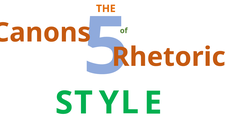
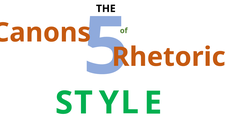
THE colour: orange -> black (106, 9)
